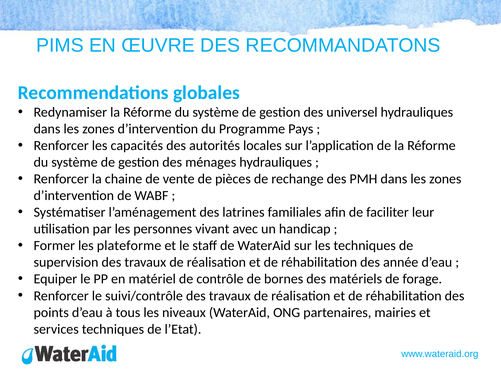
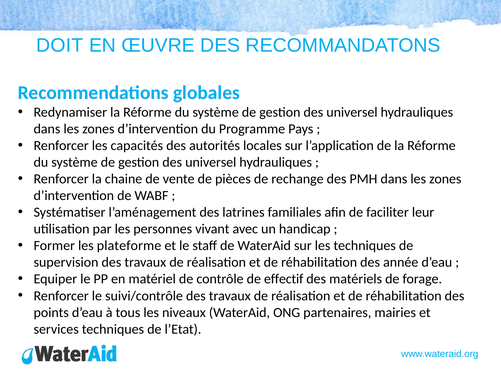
PIMS: PIMS -> DOIT (60, 46)
ménages: ménages -> universel (211, 163)
bornes: bornes -> effectif (284, 280)
